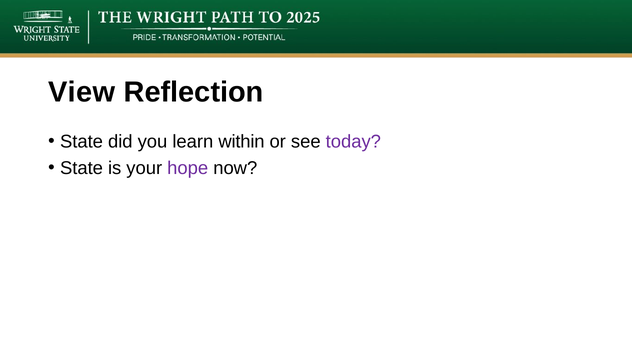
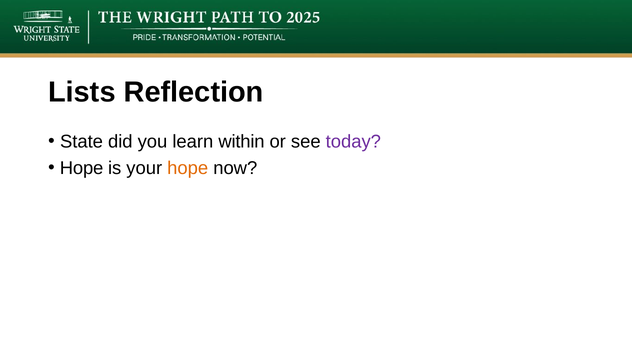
View: View -> Lists (82, 92)
State: State -> Hope (82, 168)
hope colour: purple -> orange (188, 168)
